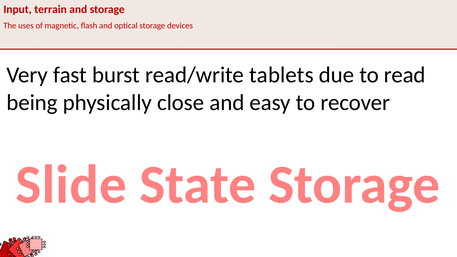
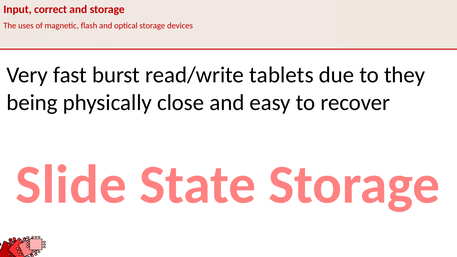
terrain: terrain -> correct (51, 9)
read: read -> they (405, 75)
